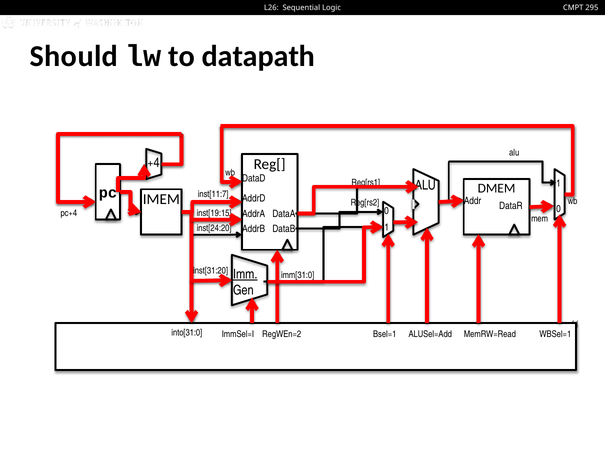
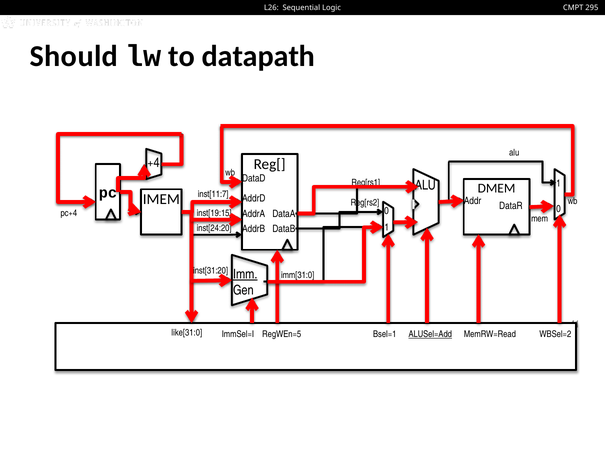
into[31:0: into[31:0 -> like[31:0 (187, 333)
RegWEn=2: RegWEn=2 -> RegWEn=5 (282, 334)
ALUSel=Add underline: none -> present (430, 334)
WBSel=1: WBSel=1 -> WBSel=2 (555, 334)
